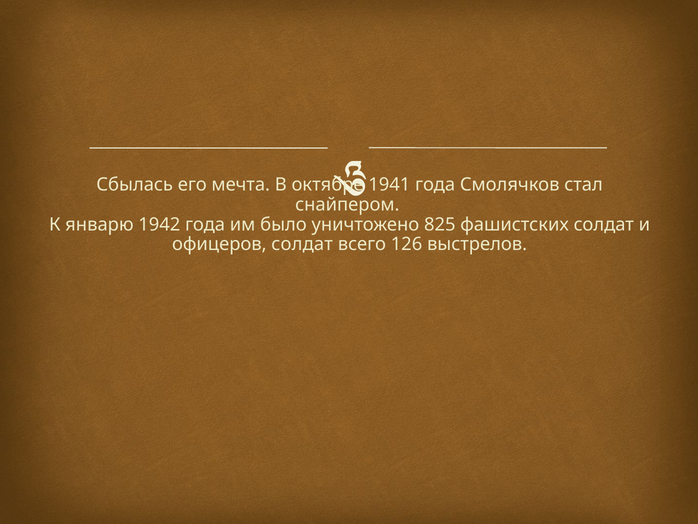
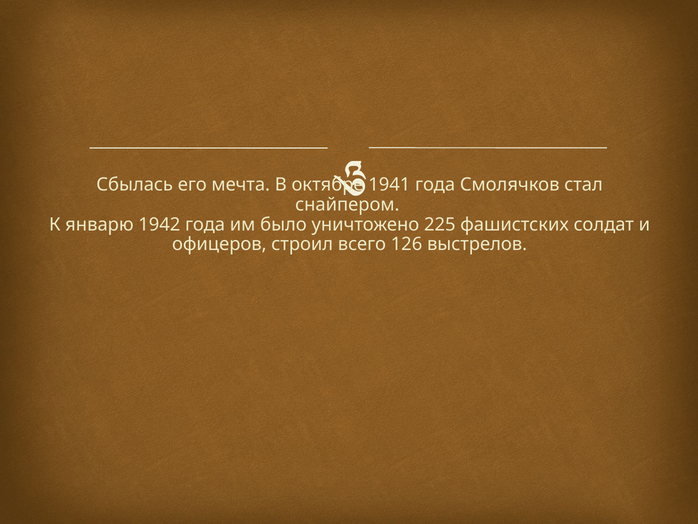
825: 825 -> 225 (440, 224)
офицеров солдат: солдат -> строил (302, 244)
